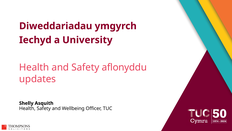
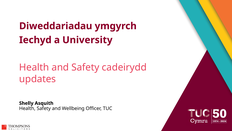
aflonyddu: aflonyddu -> cadeirydd (124, 67)
